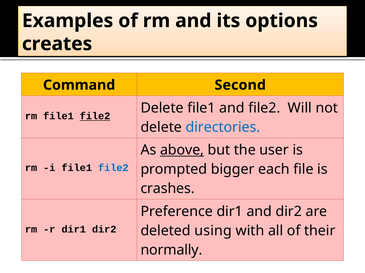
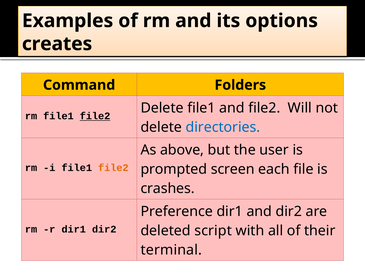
Second: Second -> Folders (240, 85)
above underline: present -> none (182, 150)
file2 colour: blue -> orange (113, 168)
bigger: bigger -> screen (233, 170)
using: using -> script (213, 231)
normally: normally -> terminal (171, 251)
